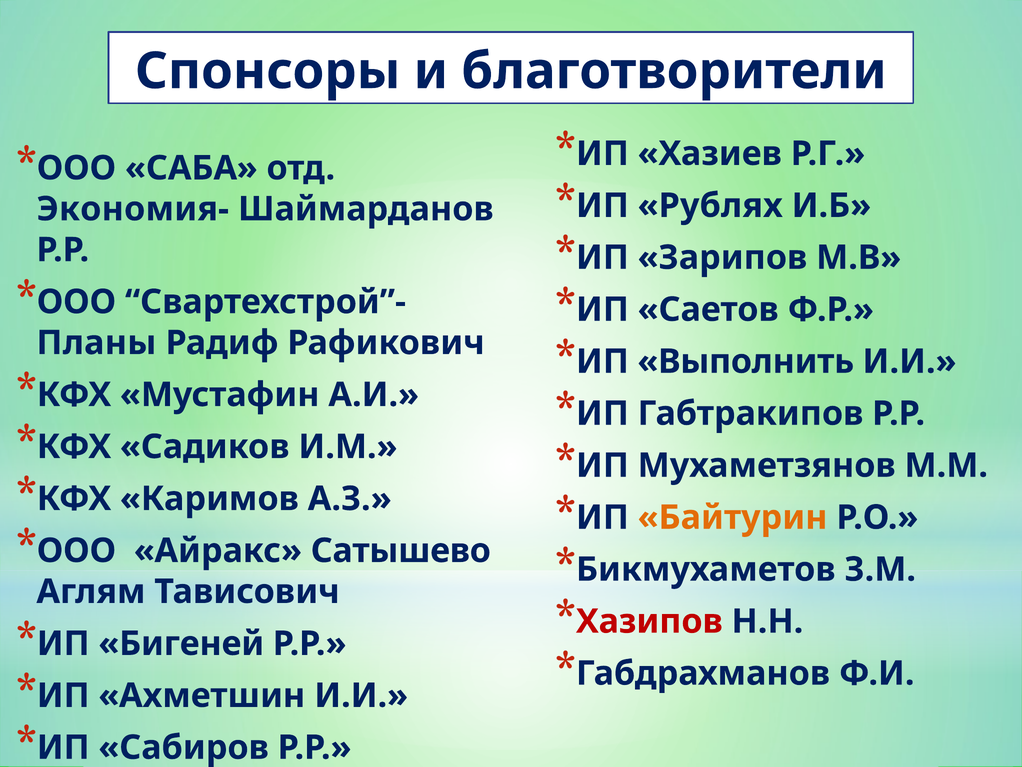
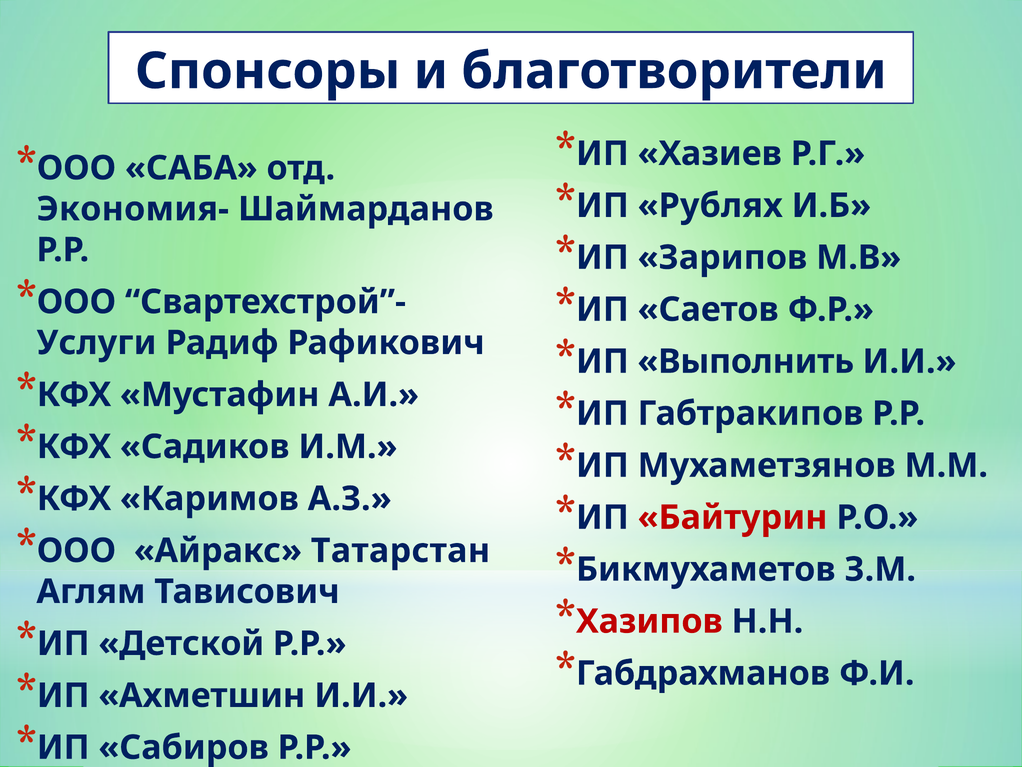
Планы: Планы -> Услуги (96, 343)
Байтурин colour: orange -> red (733, 517)
Сатышево: Сатышево -> Татарстан (400, 550)
Бигеней: Бигеней -> Детской (181, 643)
